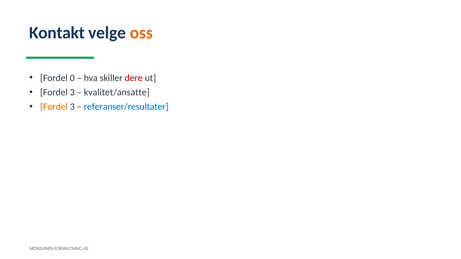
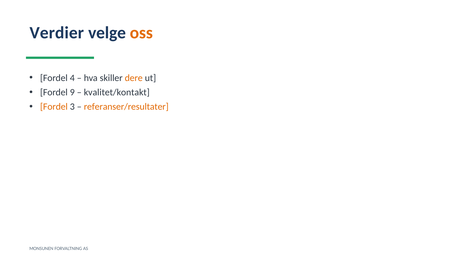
Kontakt: Kontakt -> Verdier (57, 33)
0: 0 -> 4 (72, 78)
dere colour: red -> orange (134, 78)
3: 3 -> 9 (72, 92)
kvalitet/ansatte: kvalitet/ansatte -> kvalitet/kontakt (117, 92)
referanser/resultater colour: blue -> orange (126, 107)
